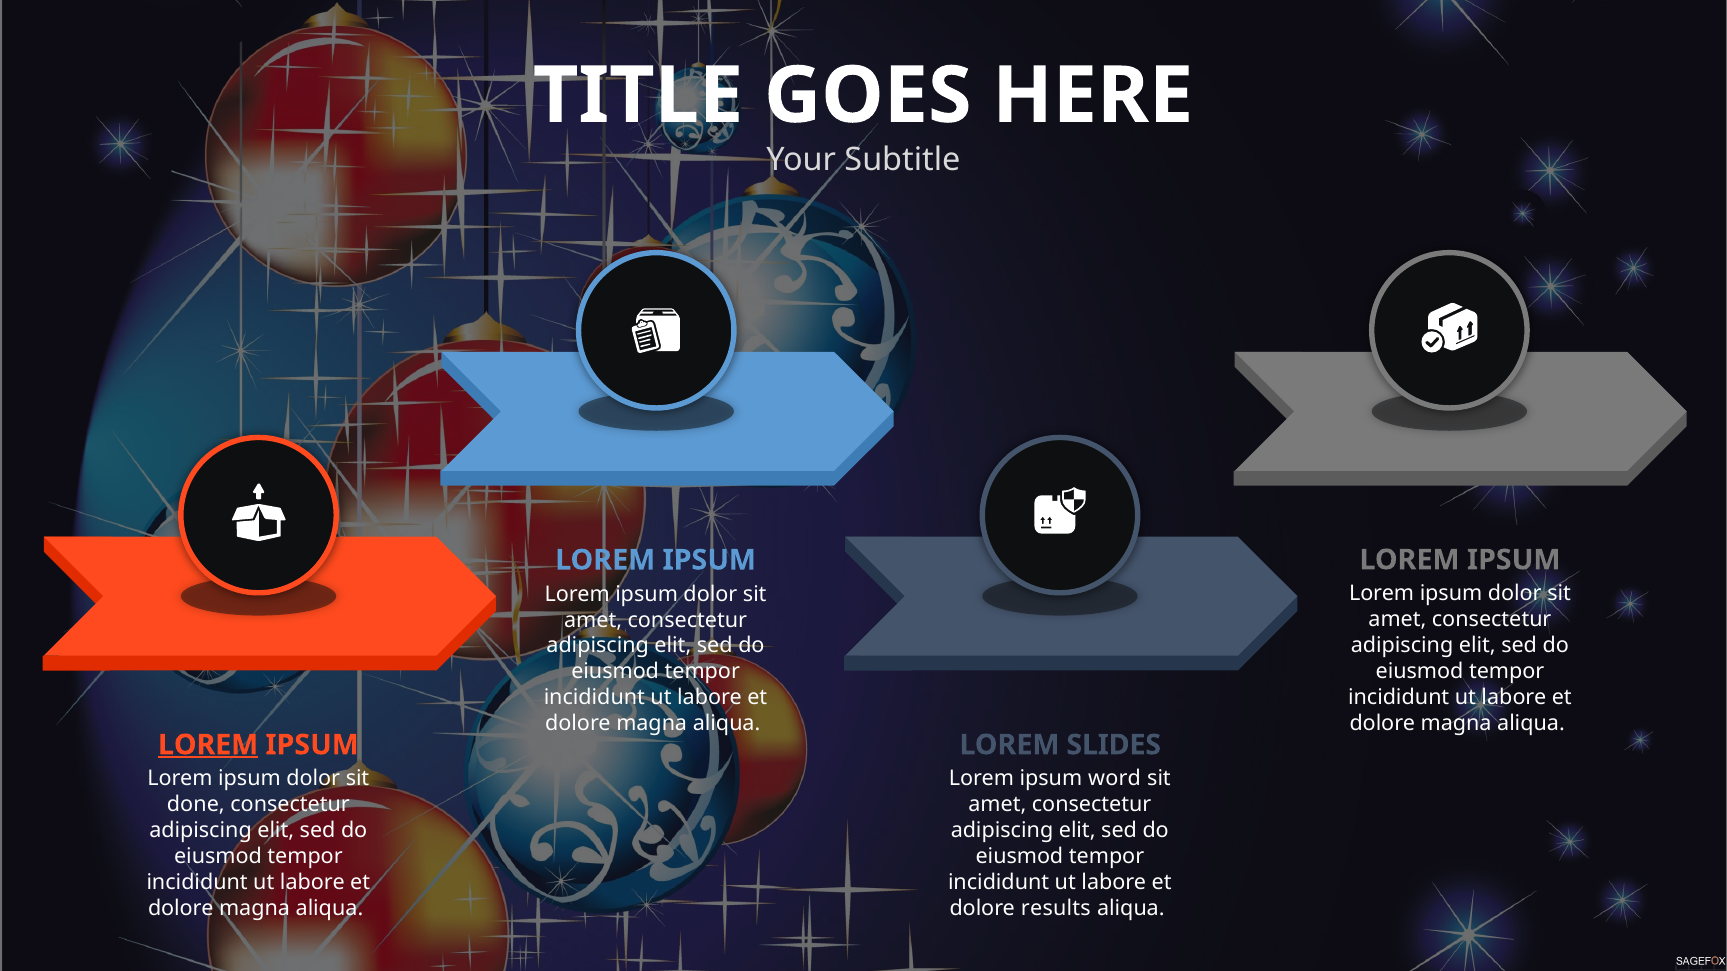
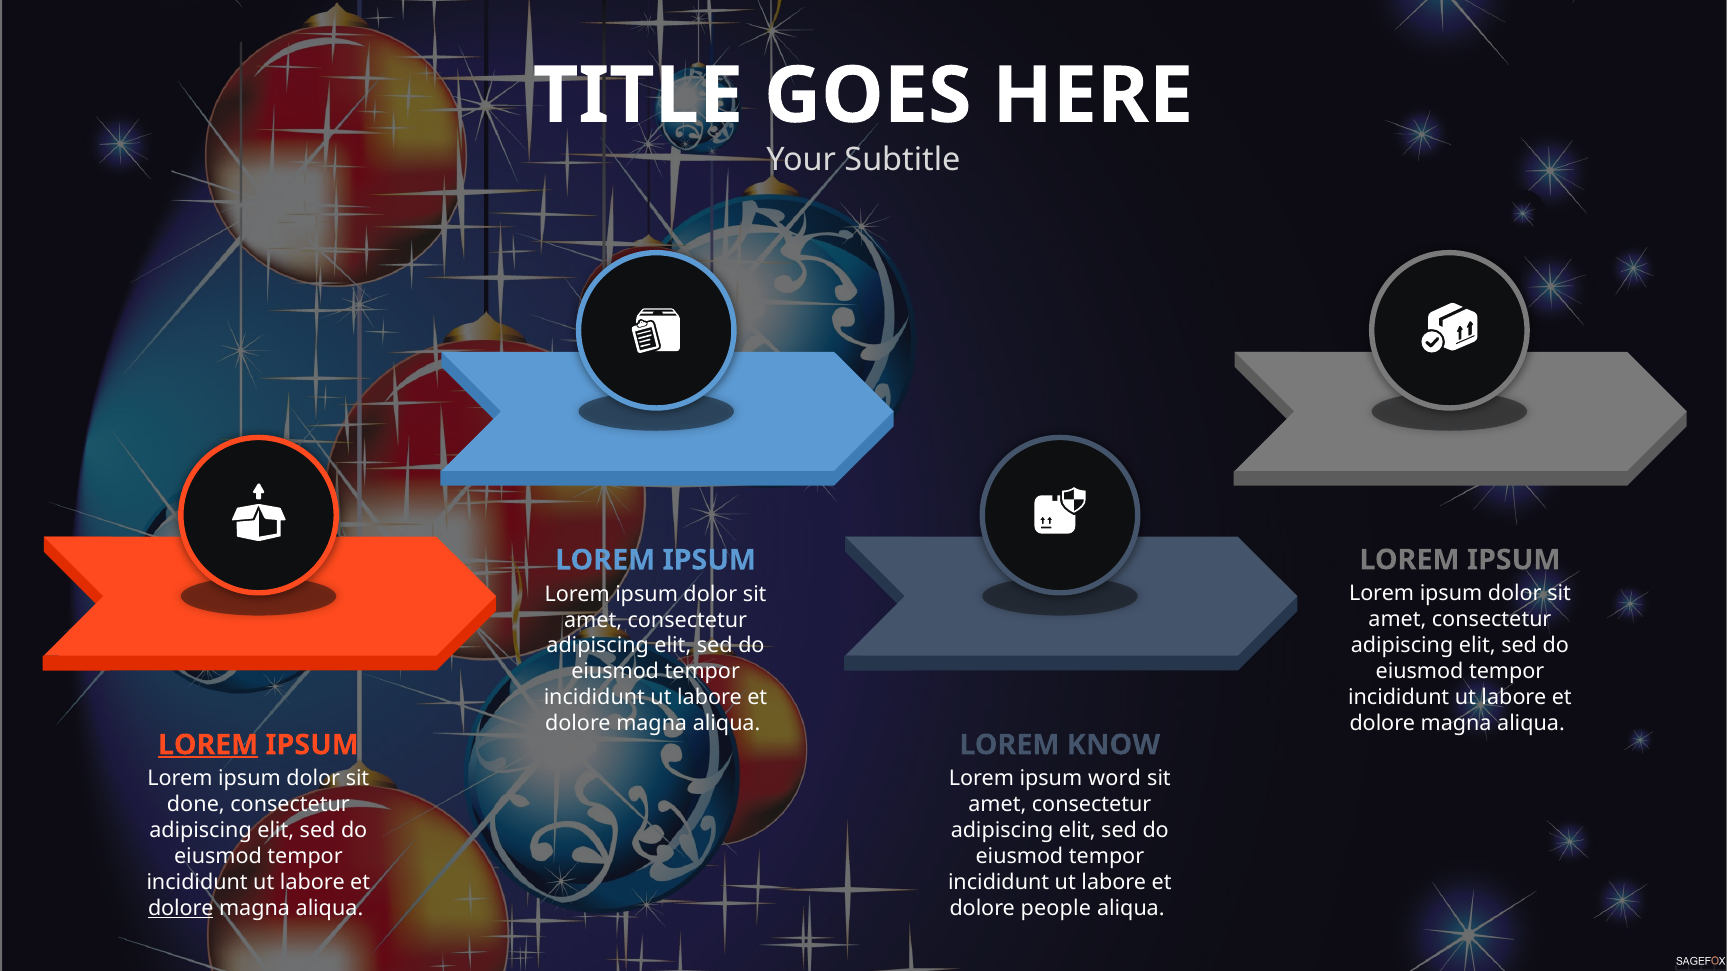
SLIDES: SLIDES -> KNOW (1113, 745)
dolore underline: none -> present (181, 909)
results: results -> people (1056, 909)
